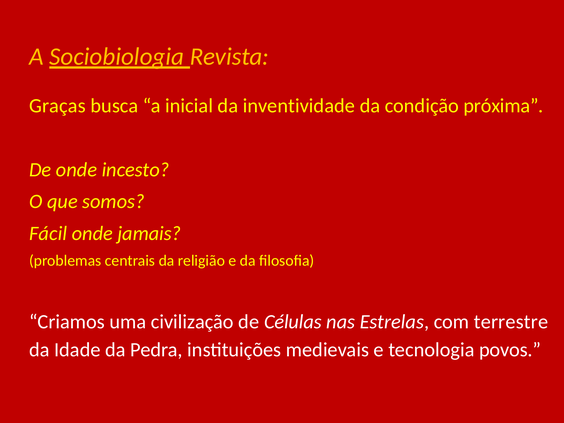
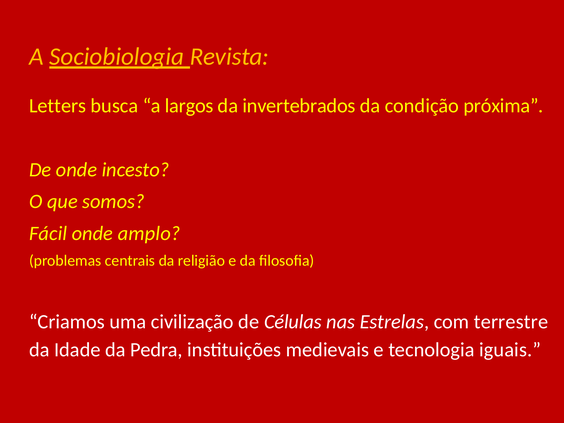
Graças: Graças -> Letters (58, 106)
inicial: inicial -> largos (189, 106)
inventividade: inventividade -> invertebrados (299, 106)
jamais: jamais -> amplo (149, 234)
povos: povos -> iguais (510, 350)
